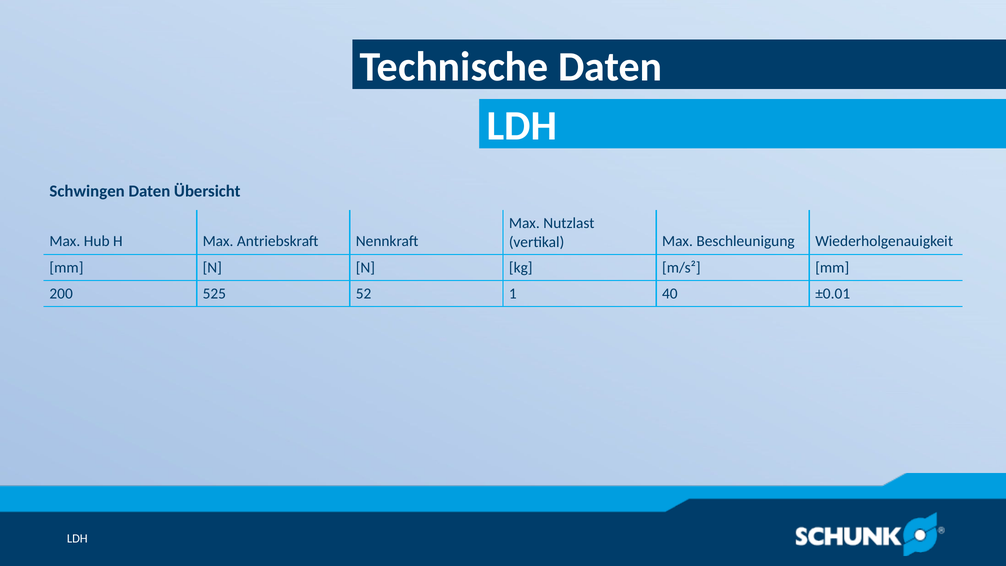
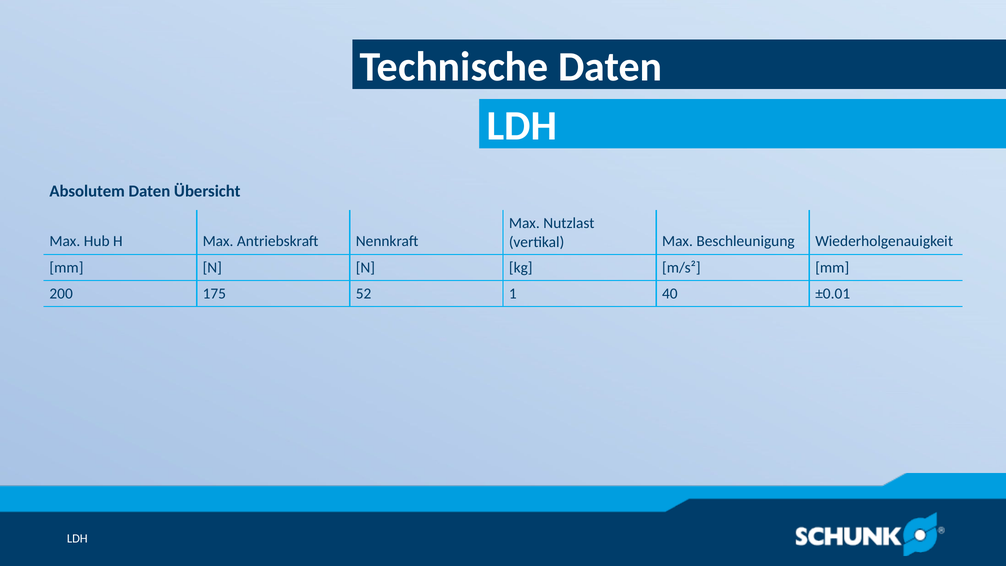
Schwingen: Schwingen -> Absolutem (87, 191)
525: 525 -> 175 (214, 294)
